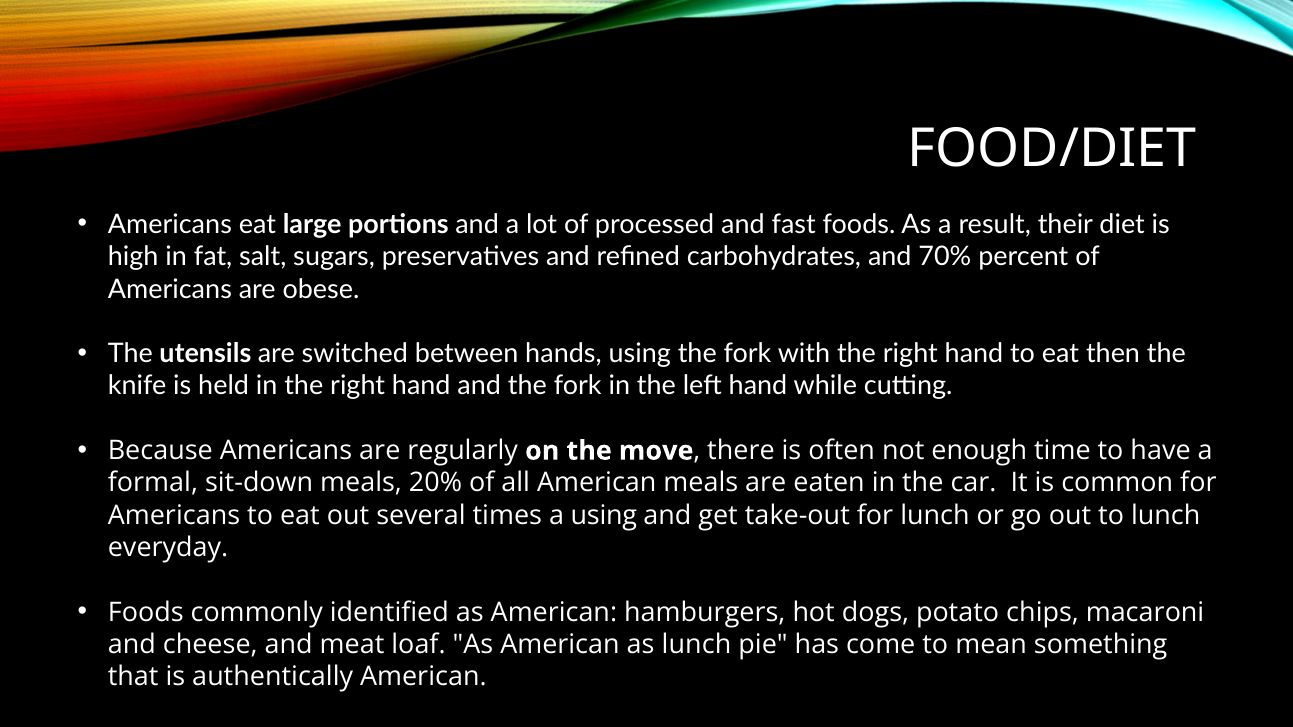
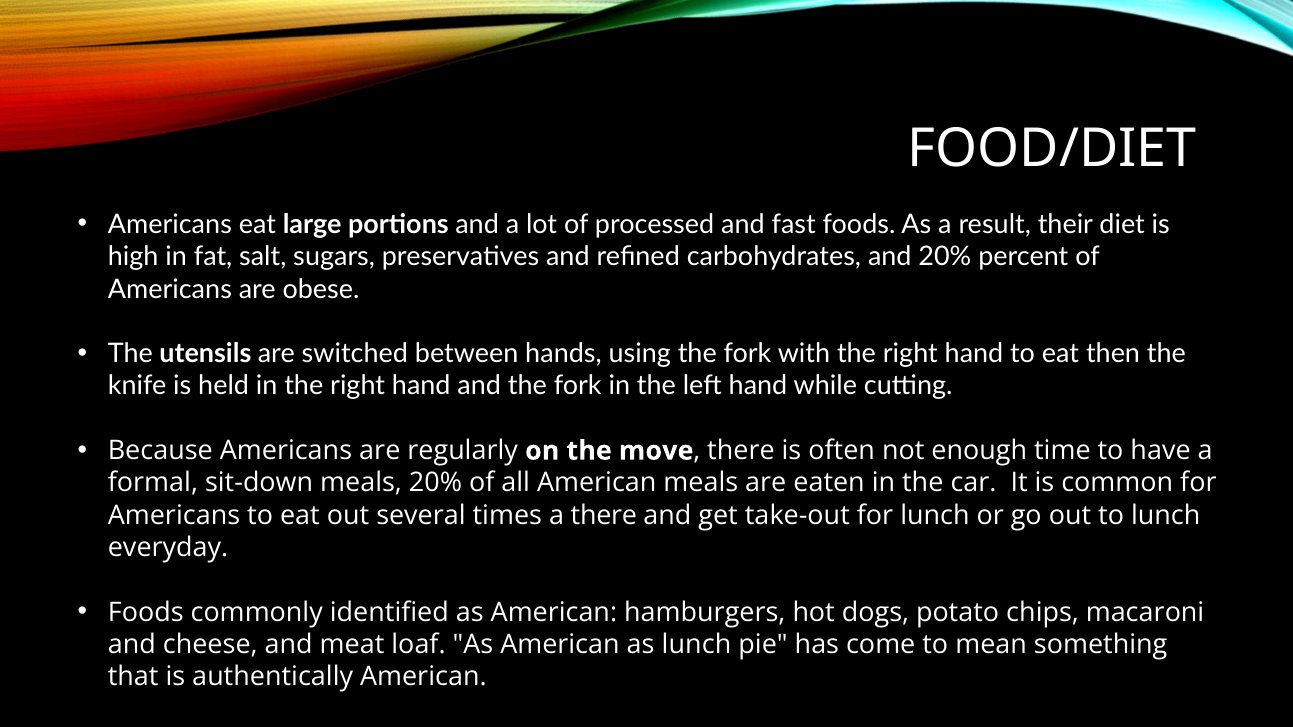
and 70%: 70% -> 20% (945, 257)
a using: using -> there (604, 516)
